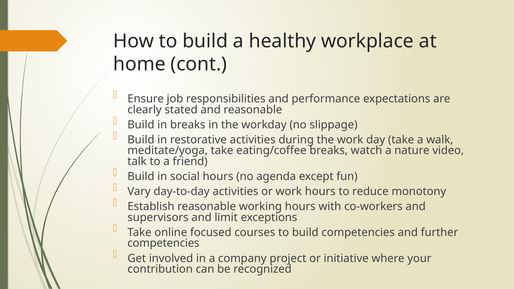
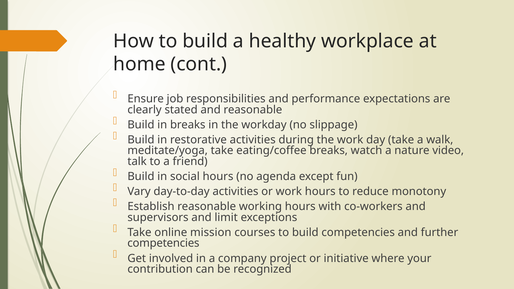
focused: focused -> mission (211, 233)
